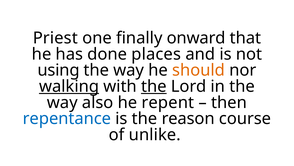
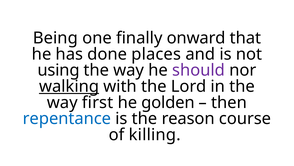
Priest: Priest -> Being (55, 38)
should colour: orange -> purple (199, 70)
the underline: present -> none (154, 86)
also: also -> first (98, 102)
repent: repent -> golden (168, 102)
unlike: unlike -> killing (155, 134)
